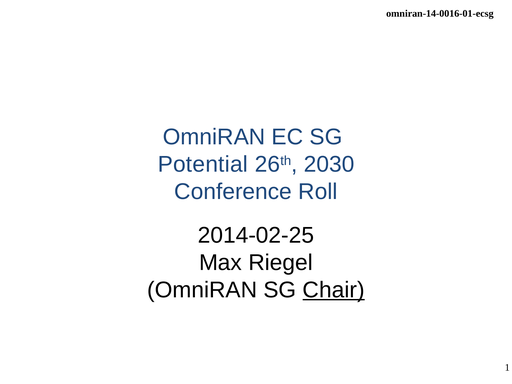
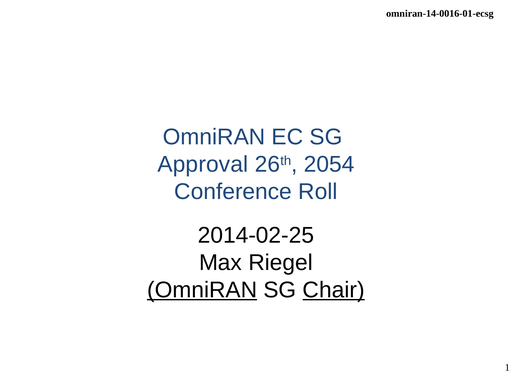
Potential: Potential -> Approval (203, 164)
2030: 2030 -> 2054 (329, 164)
OmniRAN underline: none -> present (202, 290)
